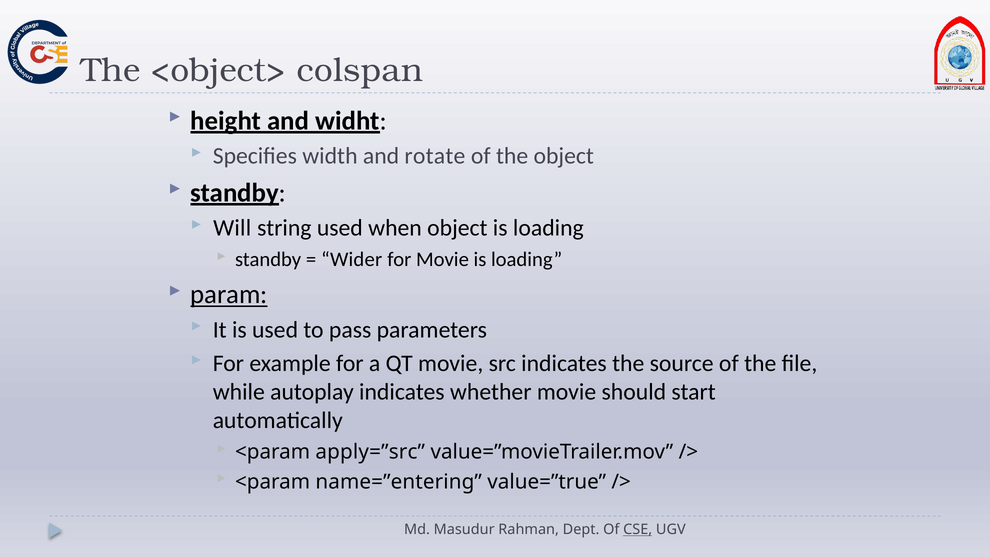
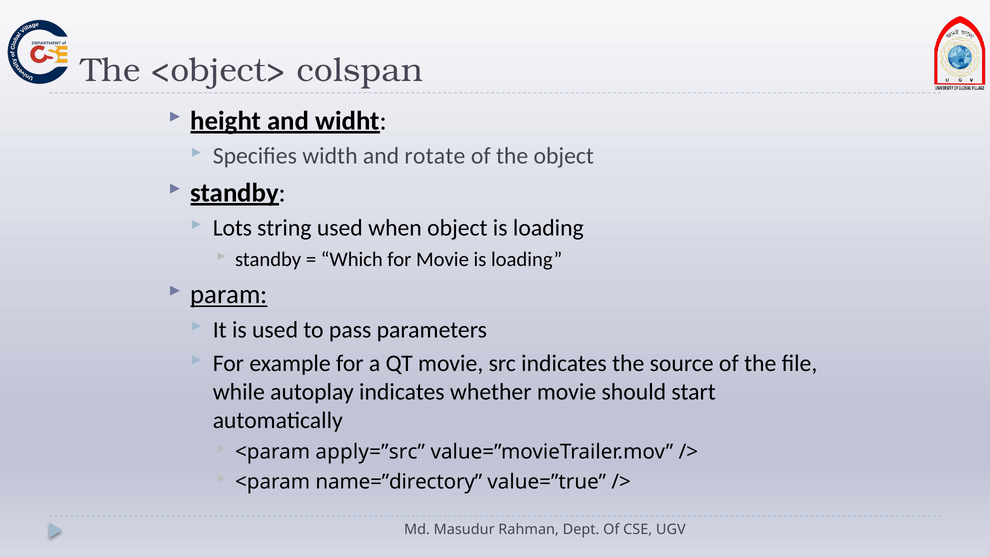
Will: Will -> Lots (232, 228)
Wider: Wider -> Which (352, 259)
name=”entering: name=”entering -> name=”directory (399, 482)
CSE underline: present -> none (638, 529)
